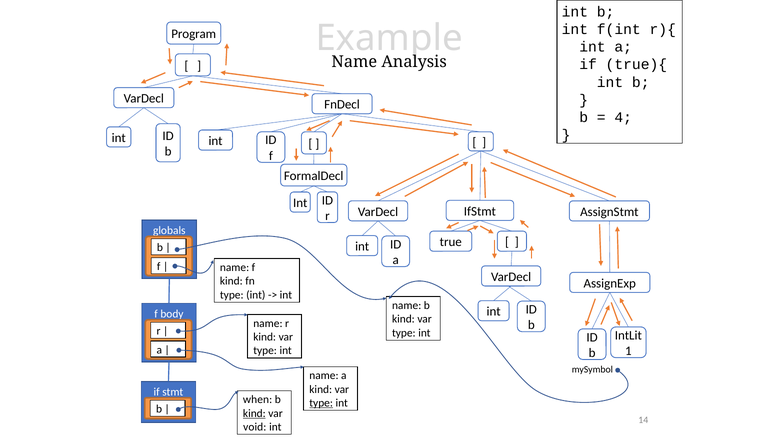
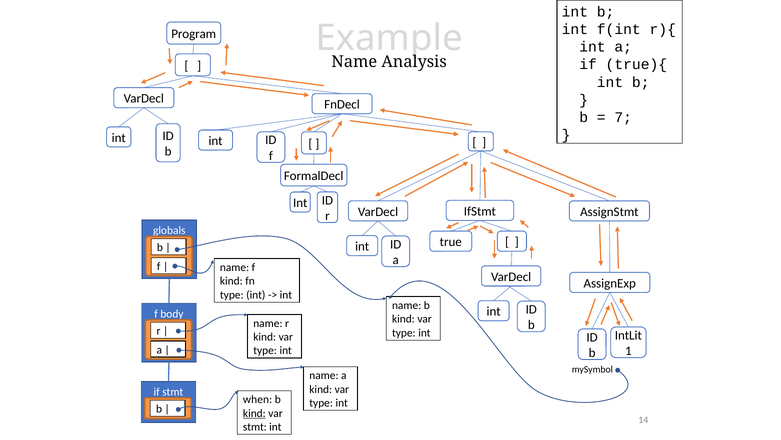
4: 4 -> 7 (623, 117)
type underline: present -> none (321, 402)
void: void -> stmt (255, 426)
